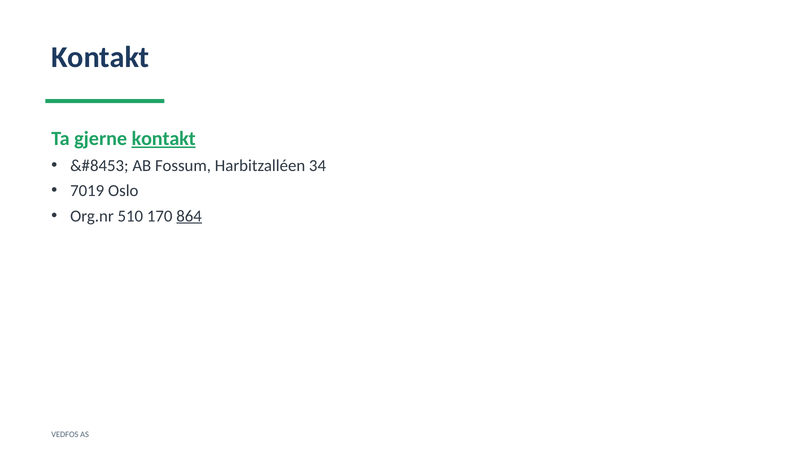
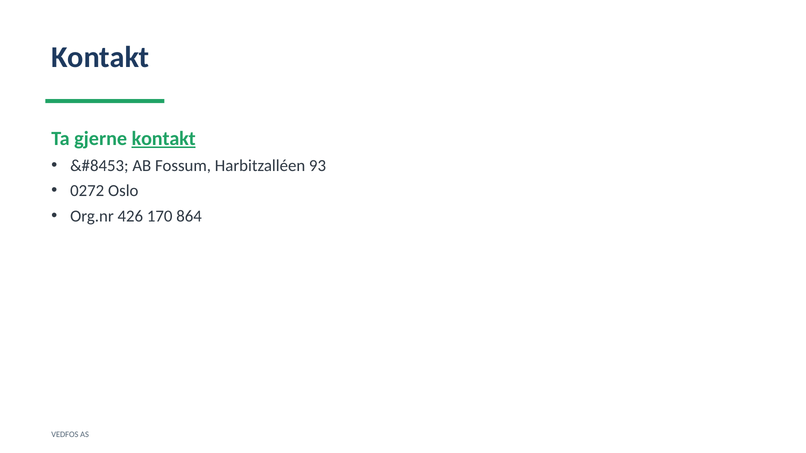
34: 34 -> 93 (317, 166)
7019: 7019 -> 0272 (87, 191)
510: 510 -> 426 (130, 216)
864 underline: present -> none (189, 216)
